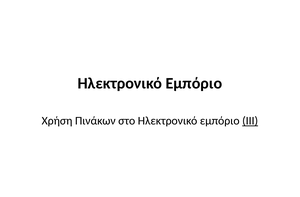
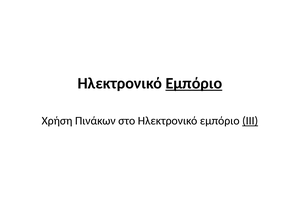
Εμπόριο underline: none -> present (194, 83)
